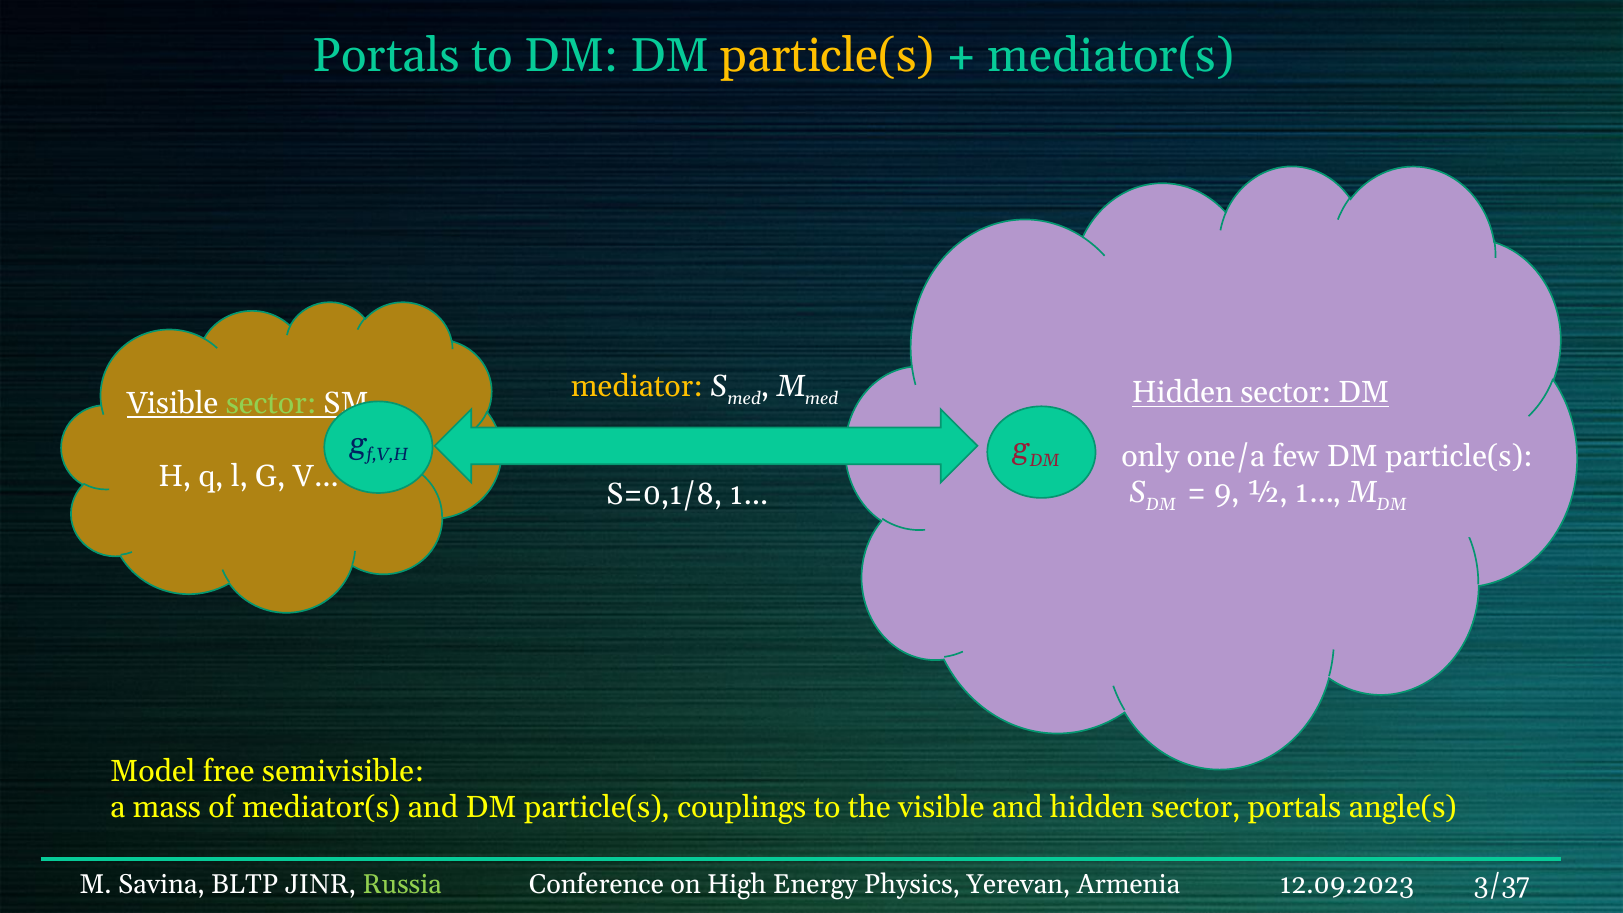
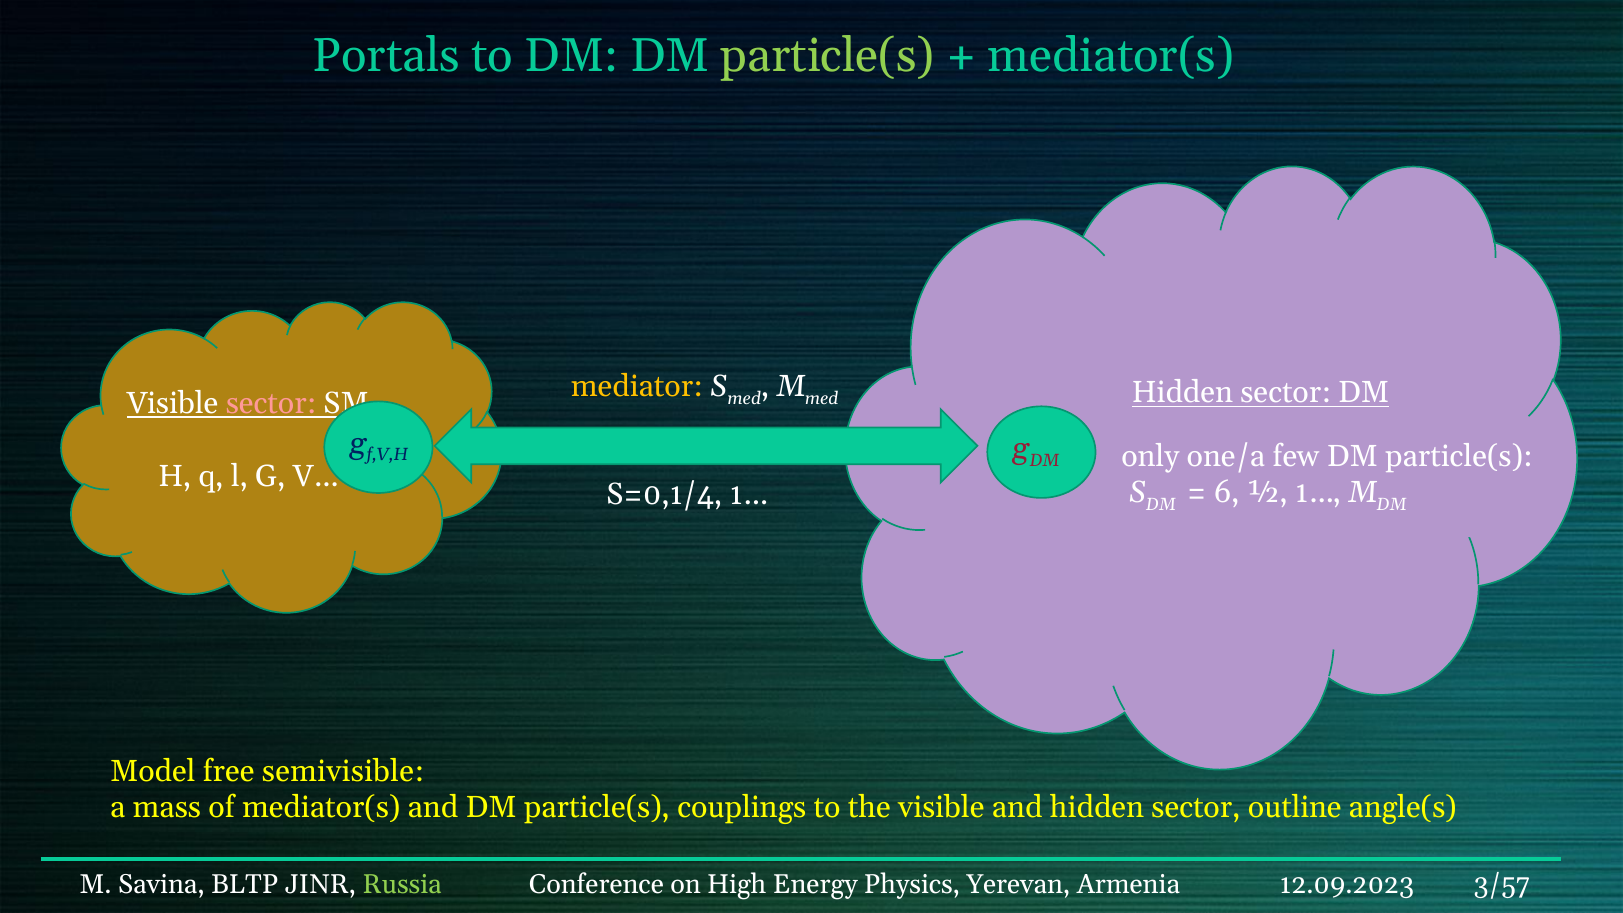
particle(s colour: yellow -> light green (828, 56)
sector colour: light green -> pink (271, 403)
9: 9 -> 6 (1227, 492)
S=0,1/8: S=0,1/8 -> S=0,1/4 (664, 495)
sector portals: portals -> outline (1295, 808)
3/37: 3/37 -> 3/57 (1502, 885)
